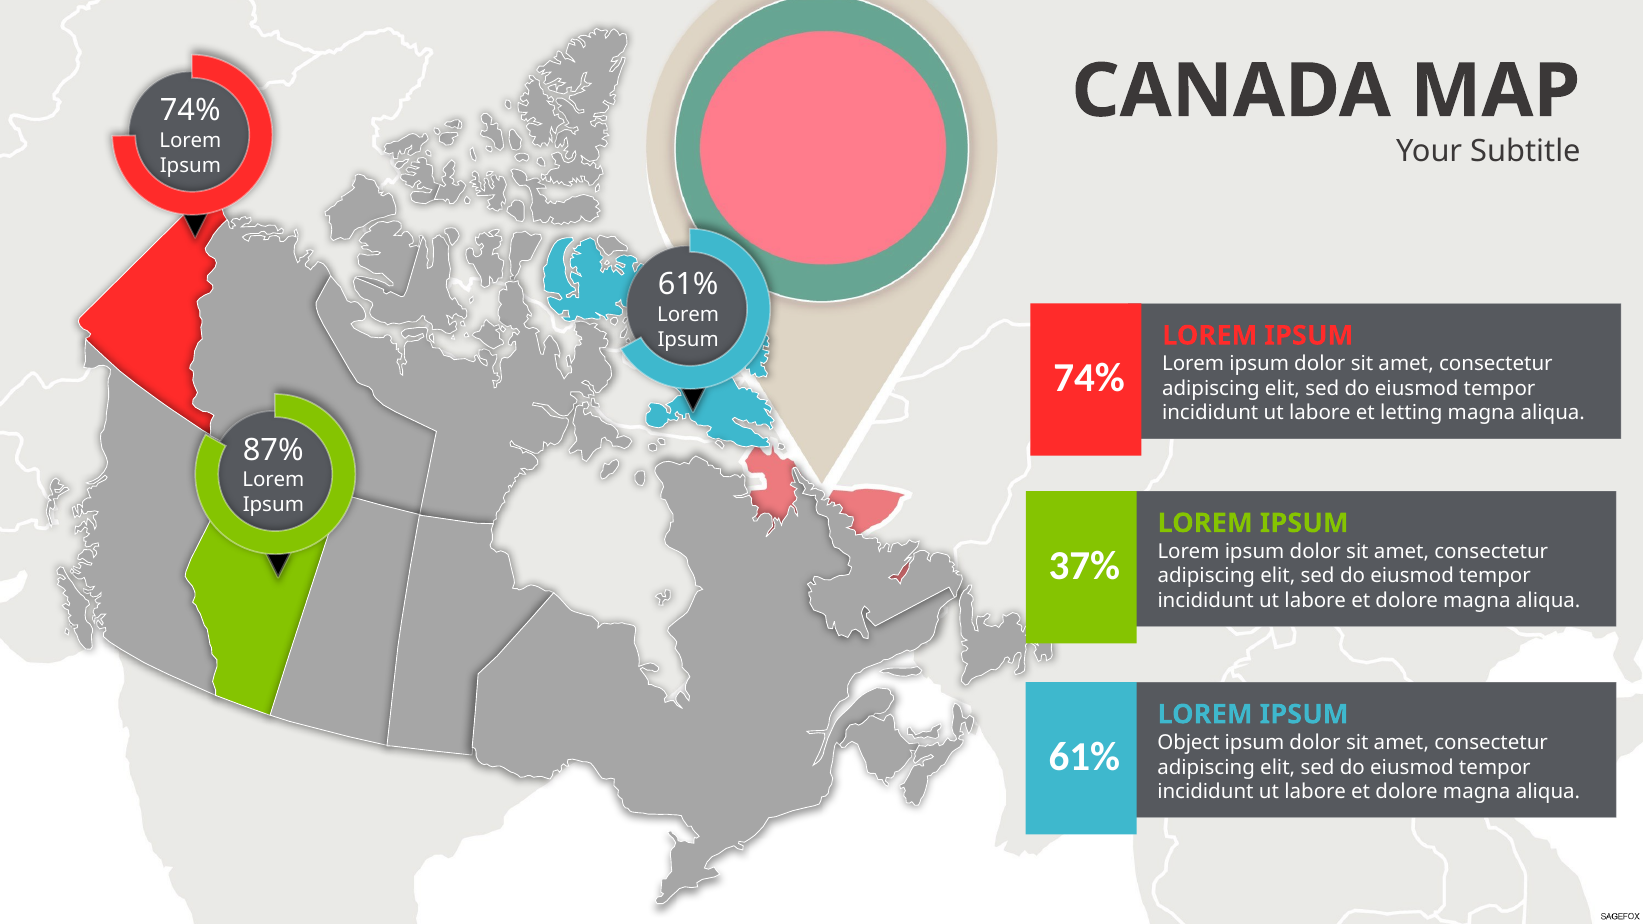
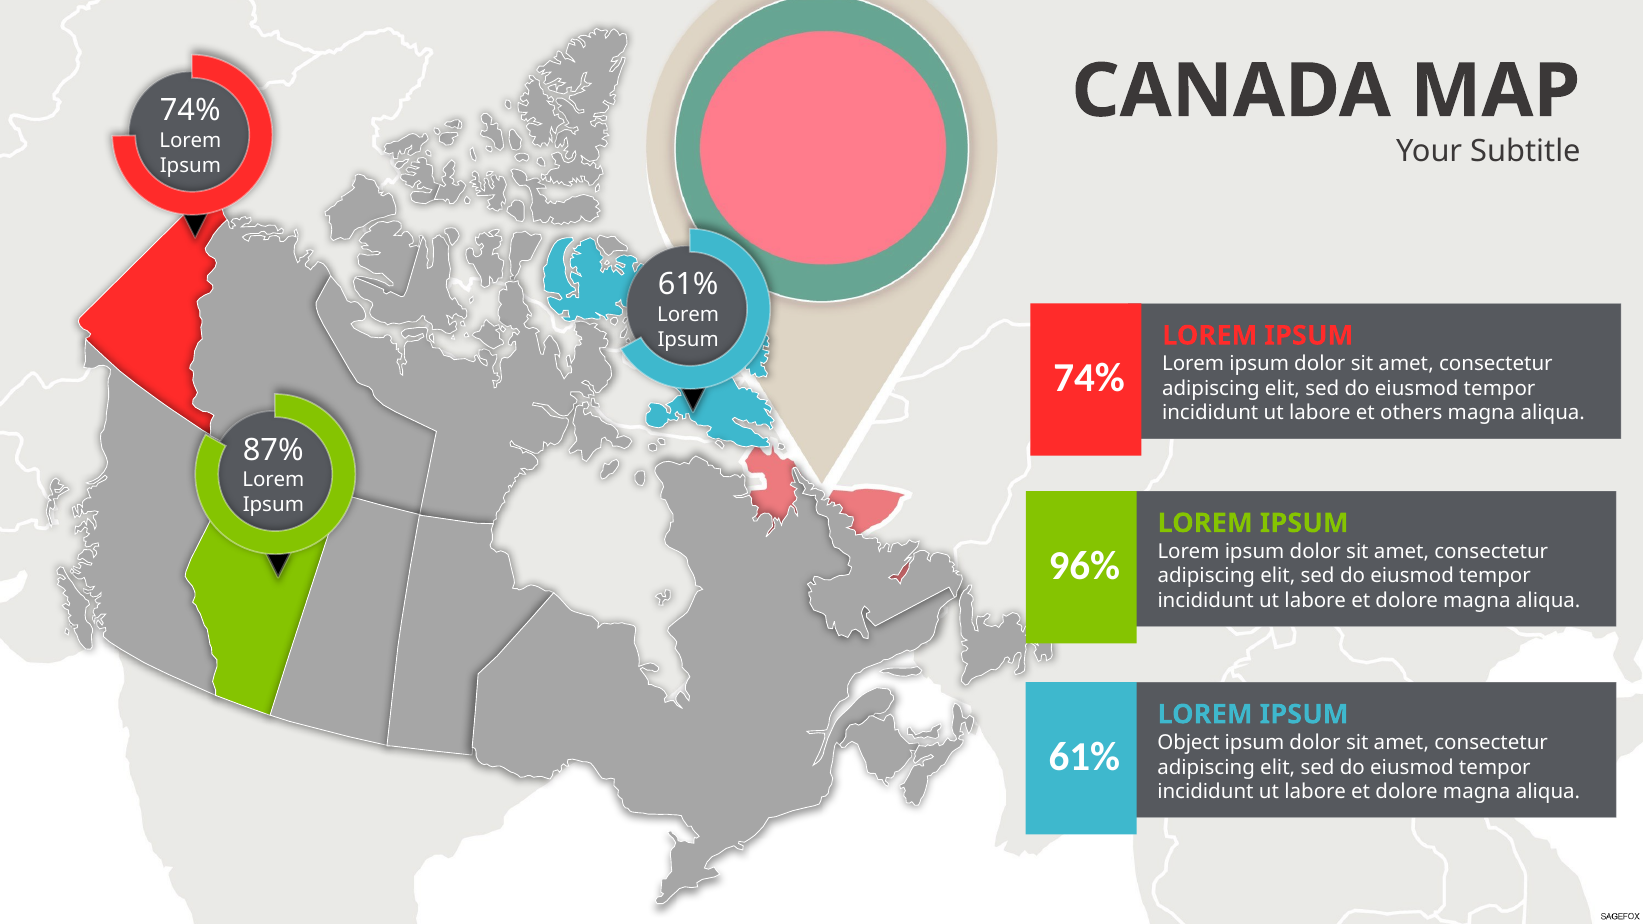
letting: letting -> others (1411, 413)
37%: 37% -> 96% (1084, 566)
